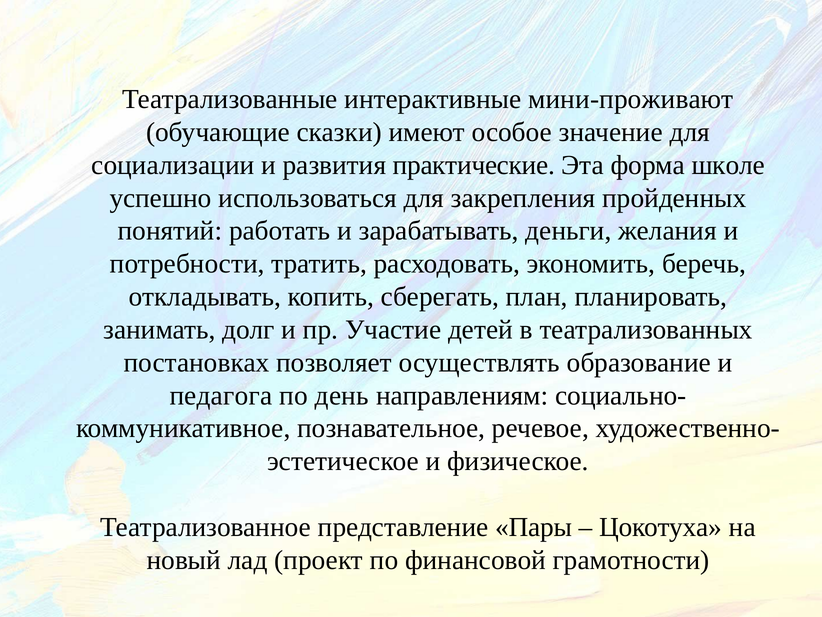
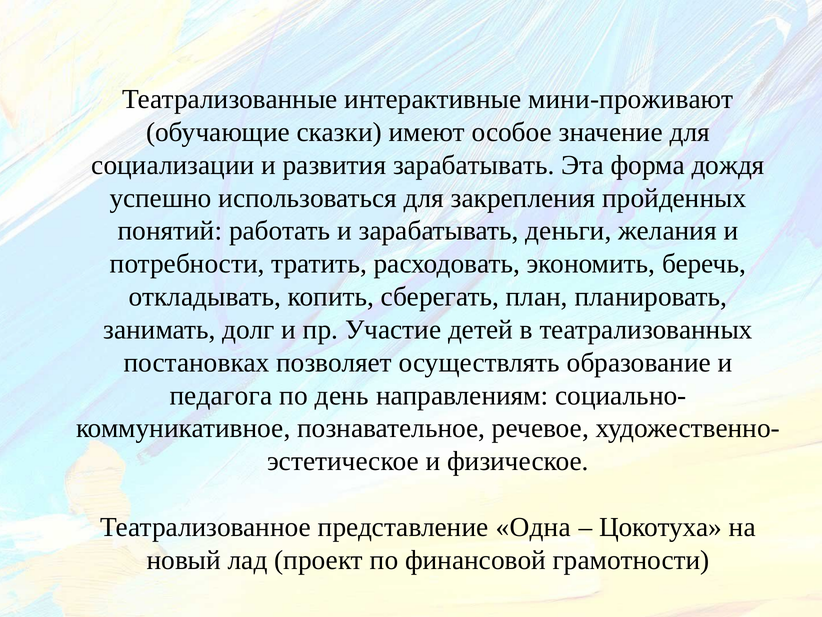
развития практические: практические -> зарабатывать (474, 165)
школе: школе -> дождя (728, 165)
Пары: Пары -> Одна (533, 527)
